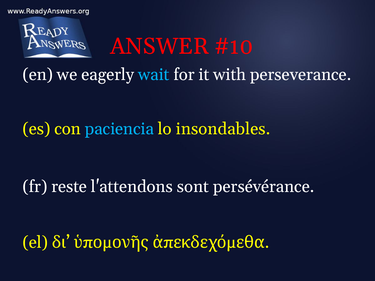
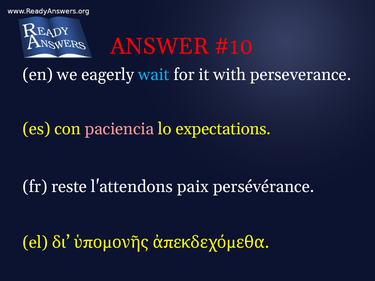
paciencia colour: light blue -> pink (119, 129)
insondables: insondables -> expectations (223, 129)
sont: sont -> paix (193, 187)
